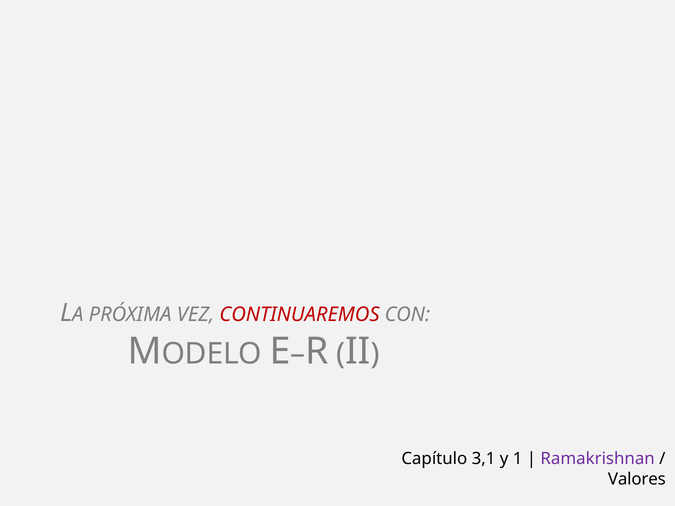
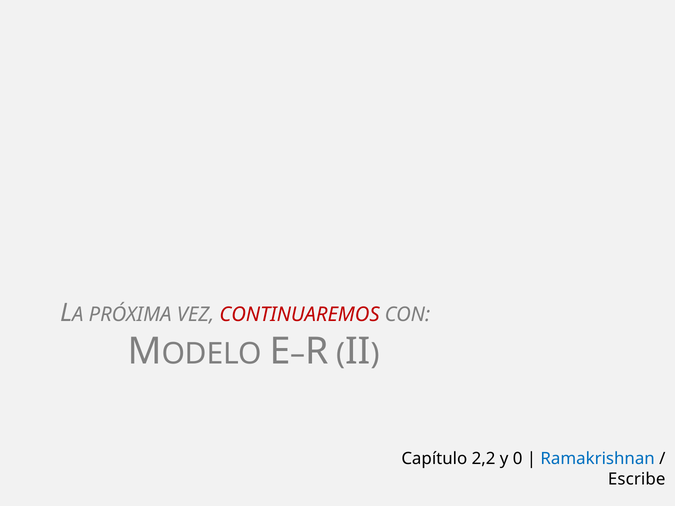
3,1: 3,1 -> 2,2 (484, 459)
1: 1 -> 0 (518, 459)
Ramakrishnan colour: purple -> blue (598, 459)
Valores: Valores -> Escribe (637, 479)
